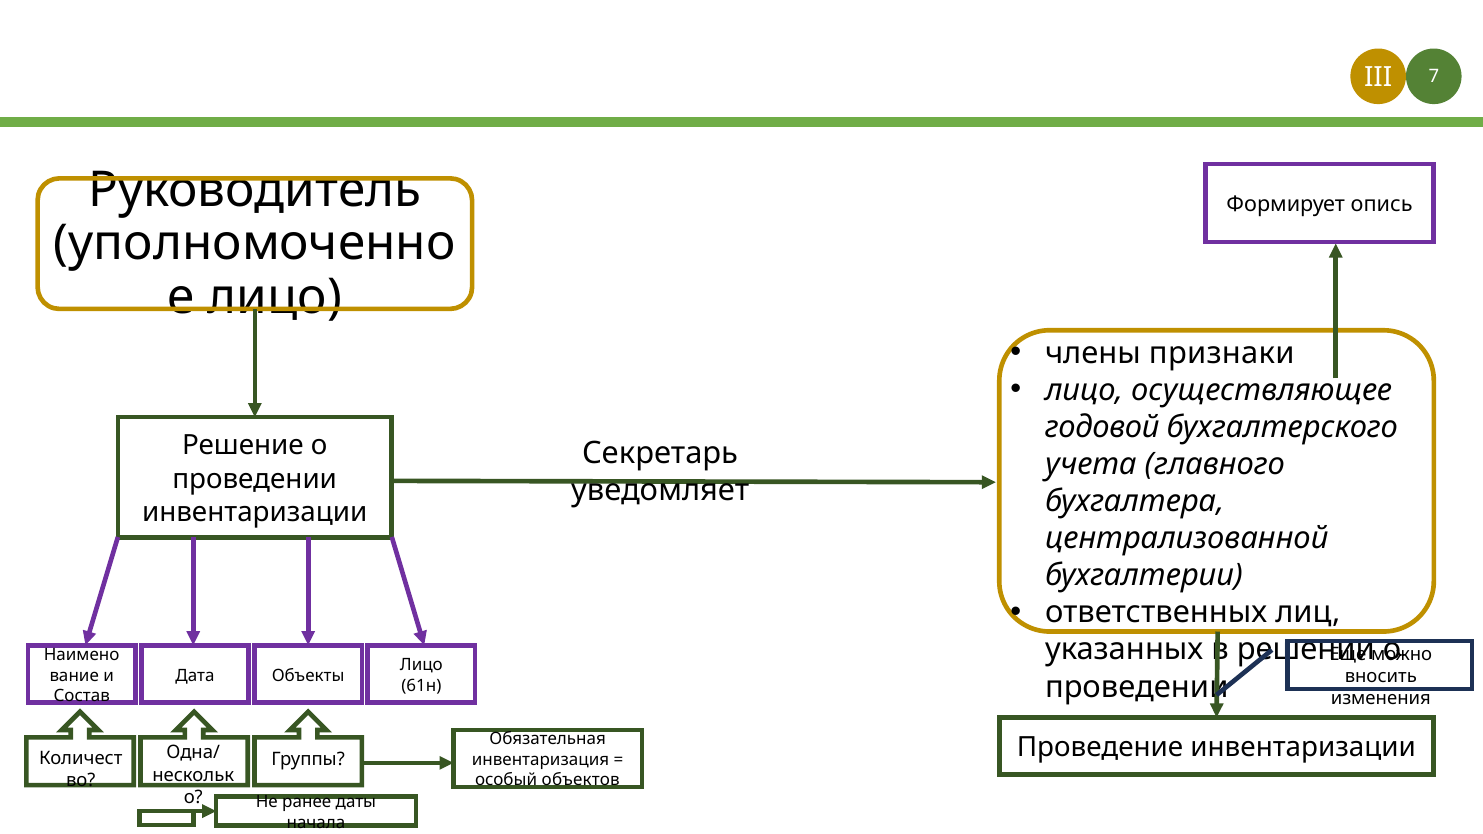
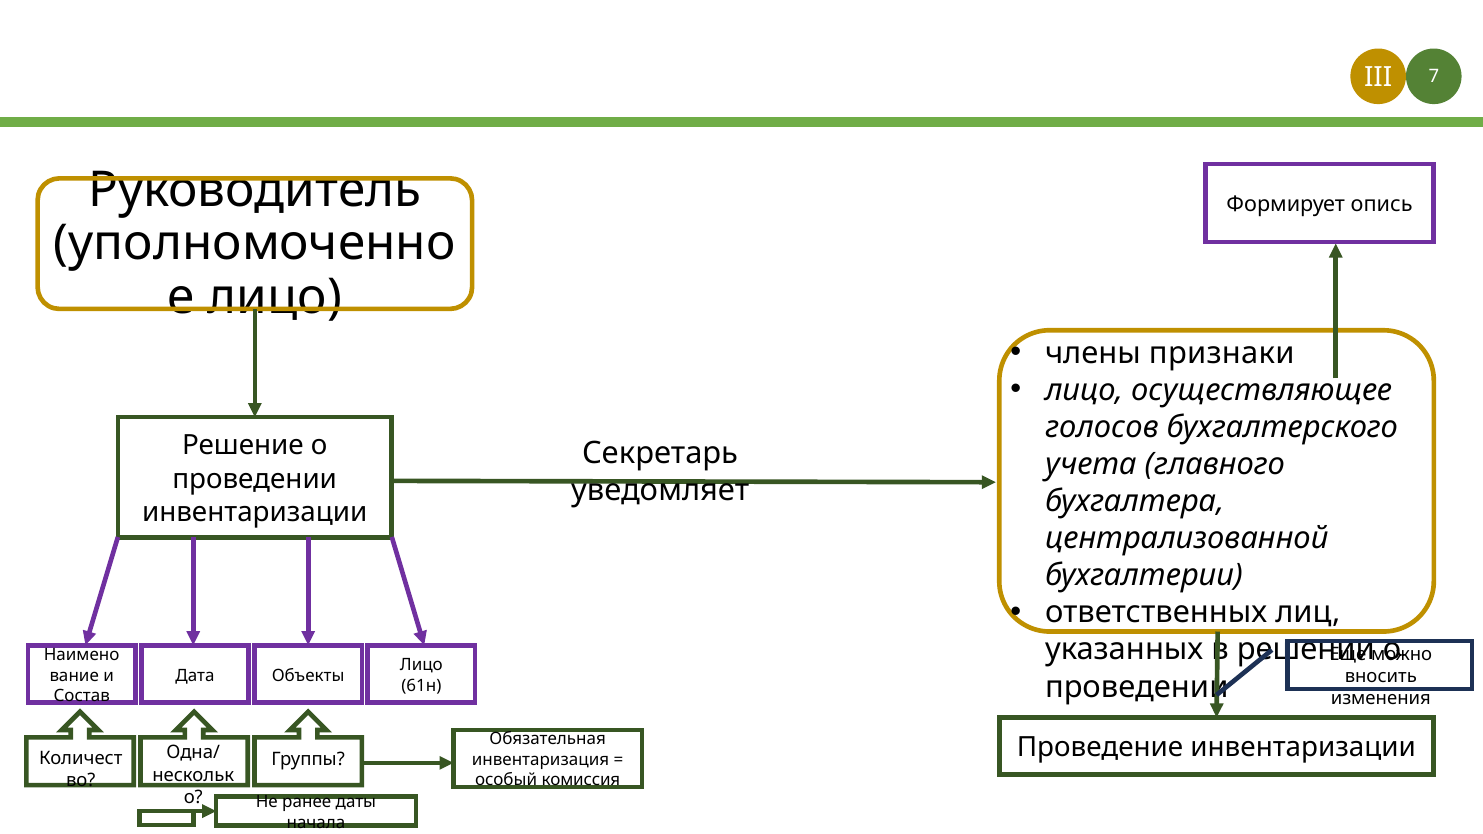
годовой: годовой -> голосов (1102, 427)
объектов: объектов -> комиссия (581, 780)
